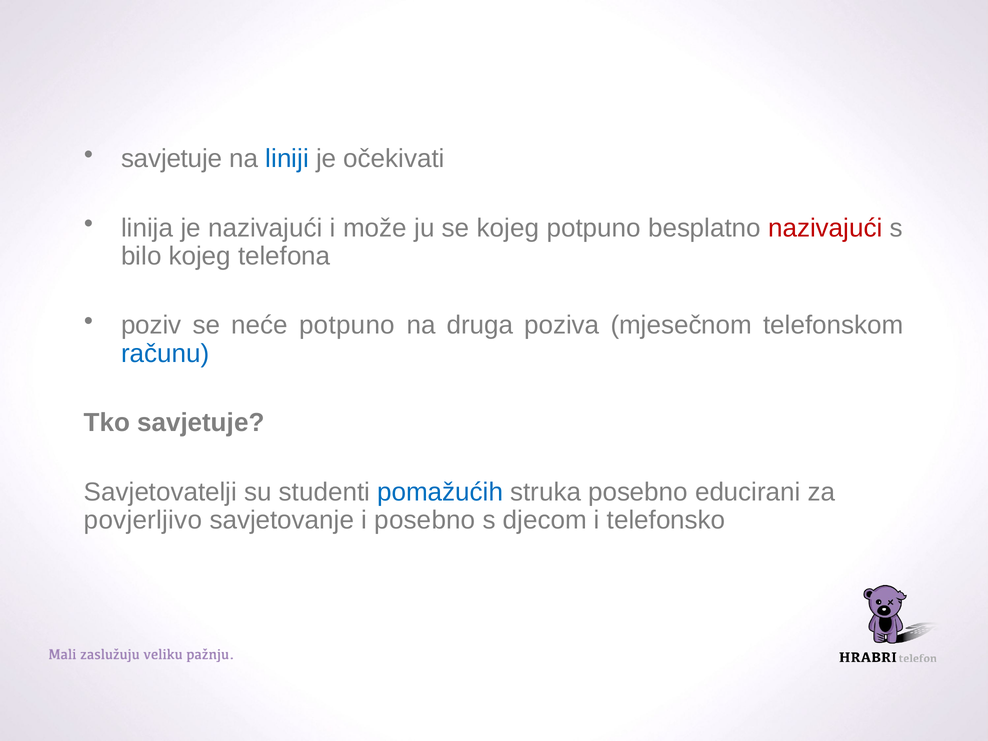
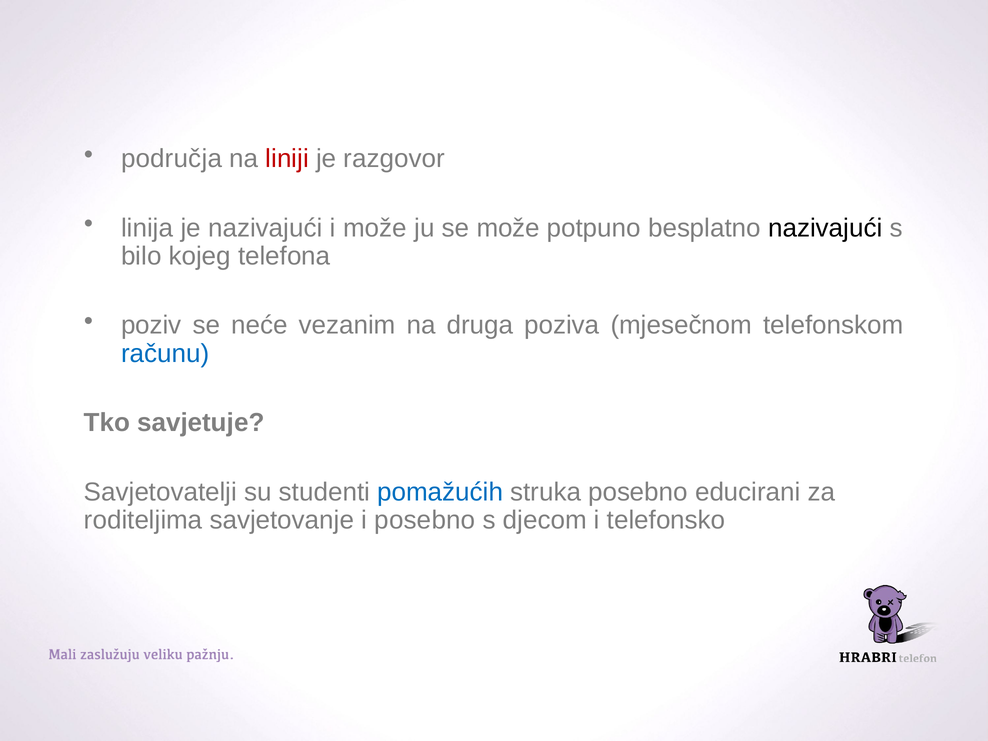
savjetuje: savjetuje -> područja (172, 159)
liniji colour: blue -> red (287, 159)
očekivati: očekivati -> razgovor (394, 159)
se kojeg: kojeg -> može (508, 228)
nazivajući colour: red -> black (825, 228)
neće potpuno: potpuno -> vezanim (347, 325)
povjerljivo: povjerljivo -> roditeljima (143, 520)
